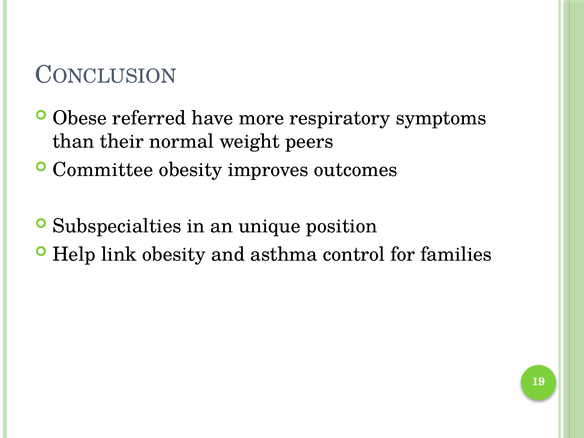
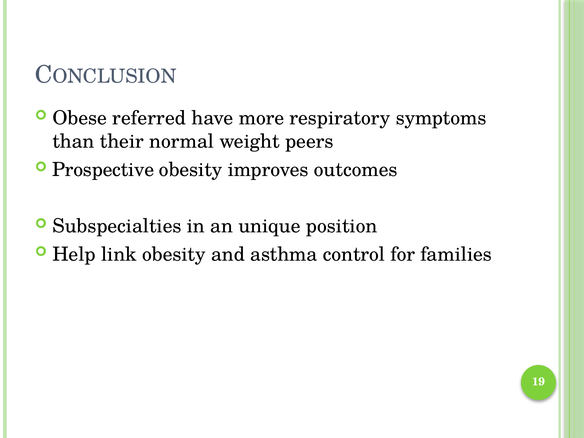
Committee: Committee -> Prospective (103, 170)
